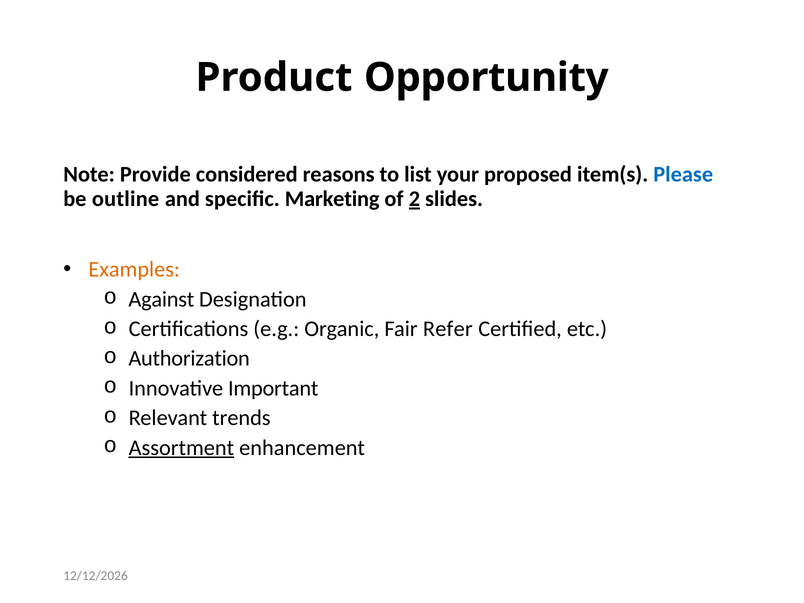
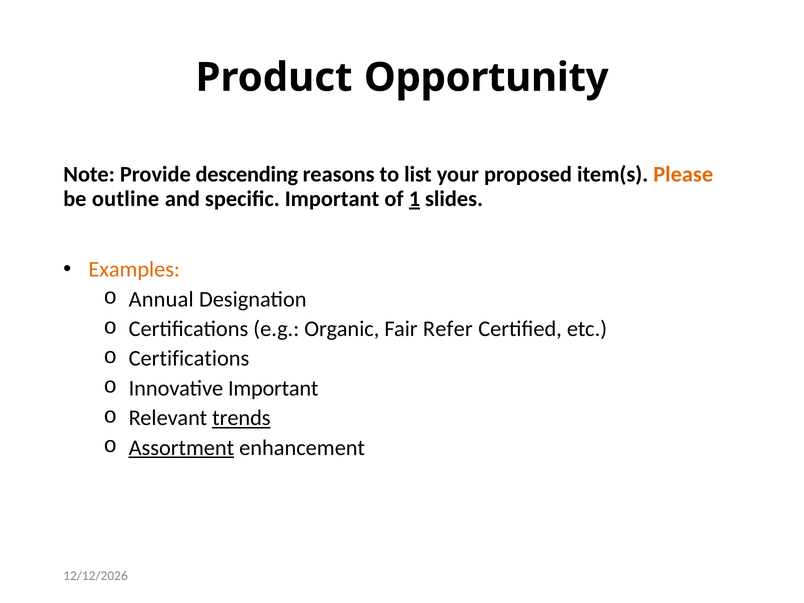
considered: considered -> descending (247, 175)
Please colour: blue -> orange (683, 175)
specific Marketing: Marketing -> Important (332, 199)
2: 2 -> 1 (414, 199)
Against: Against -> Annual (161, 299)
Authorization: Authorization -> Certifications (189, 359)
trends underline: none -> present (241, 418)
